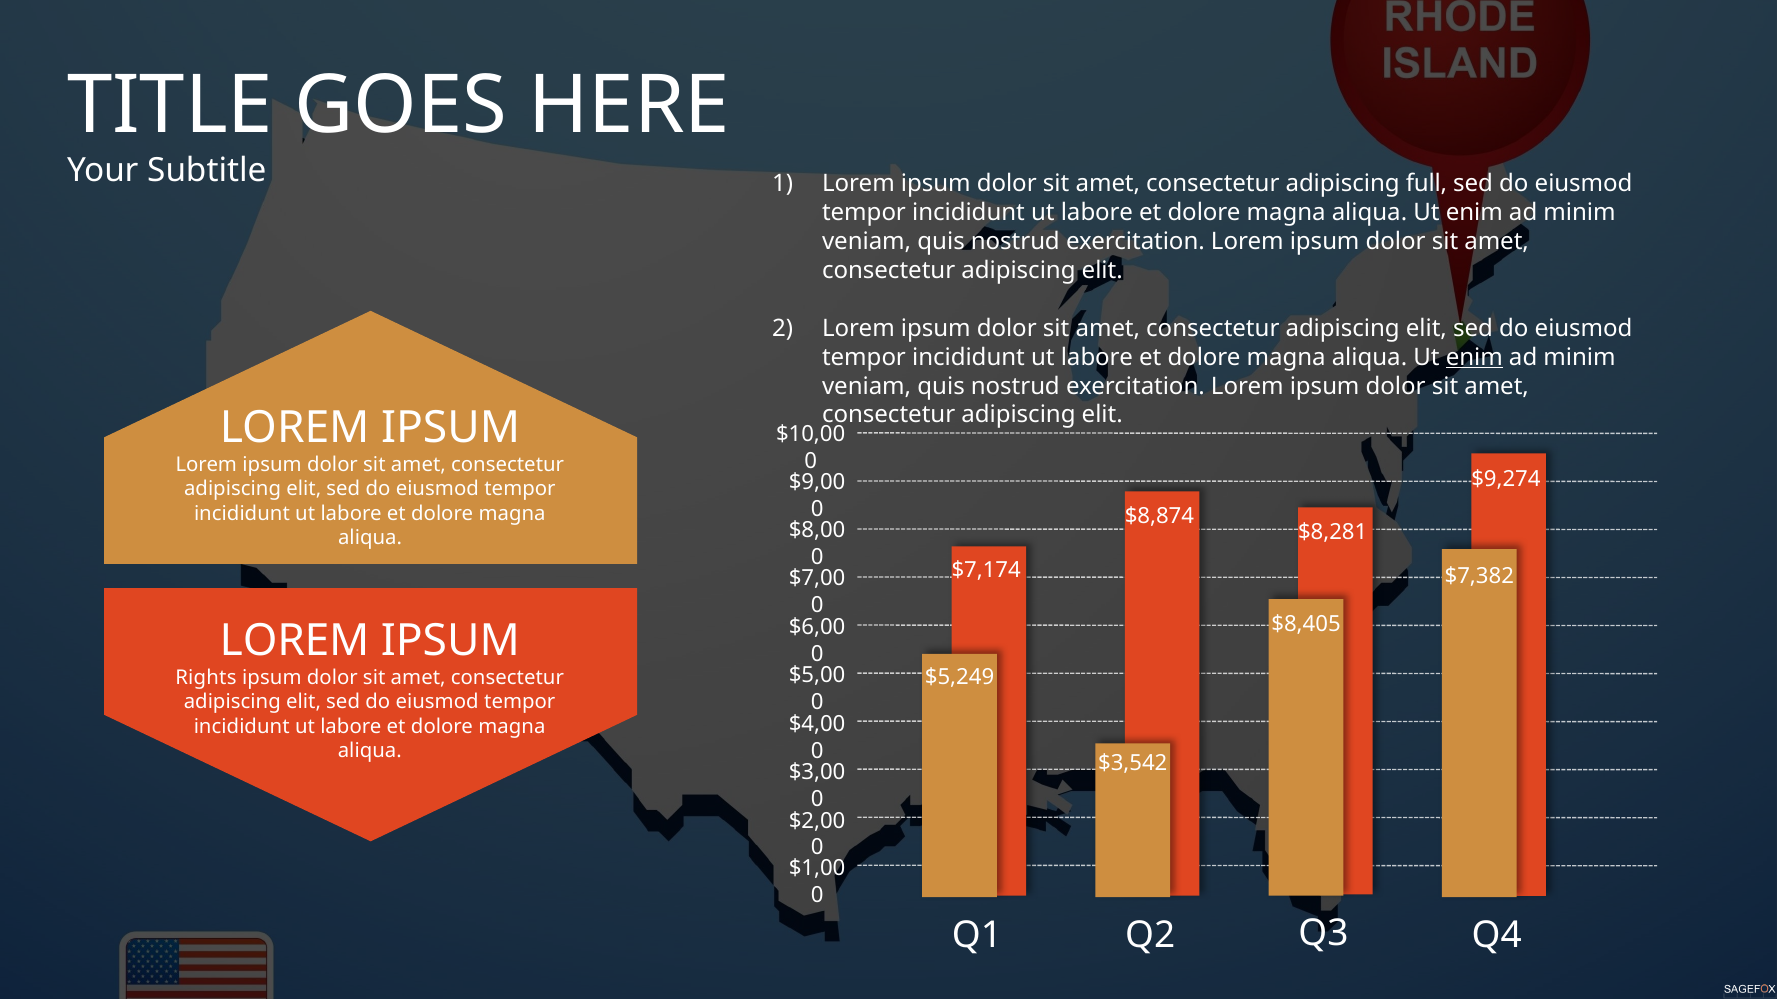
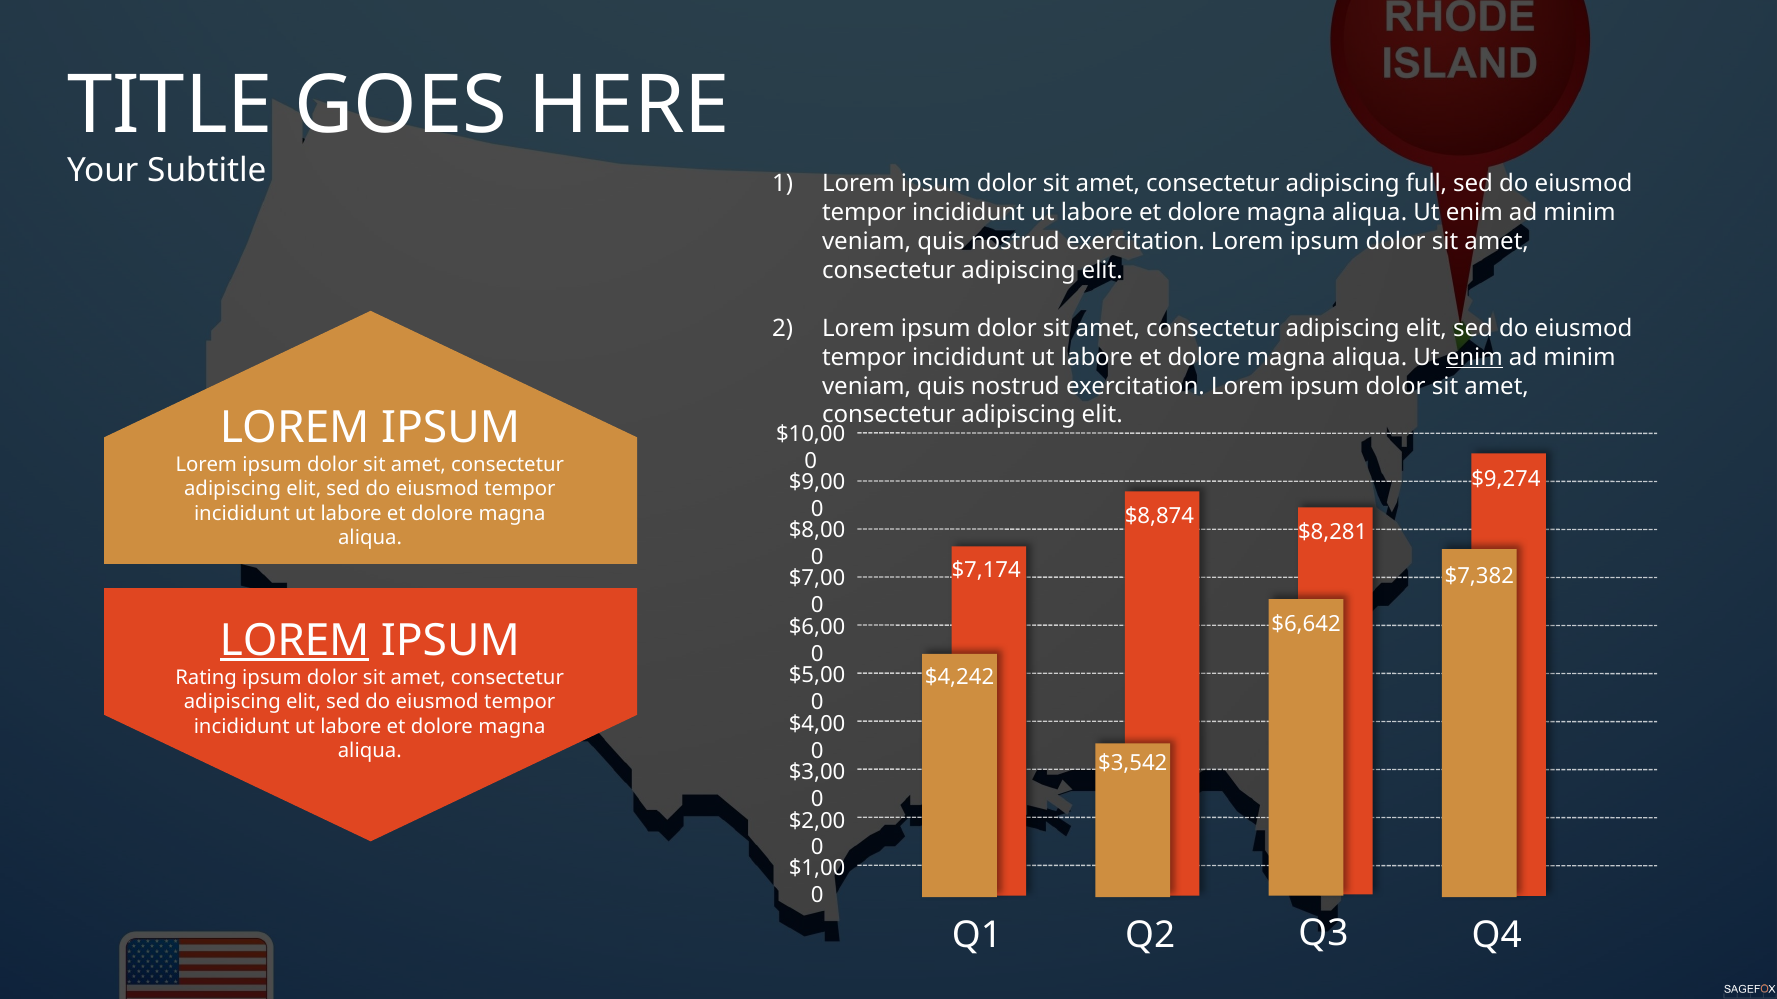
$8,405: $8,405 -> $6,642 (1306, 625)
LOREM underline: none -> present (295, 641)
$5,249: $5,249 -> $4,242 (960, 678)
Rights: Rights -> Rating (206, 678)
